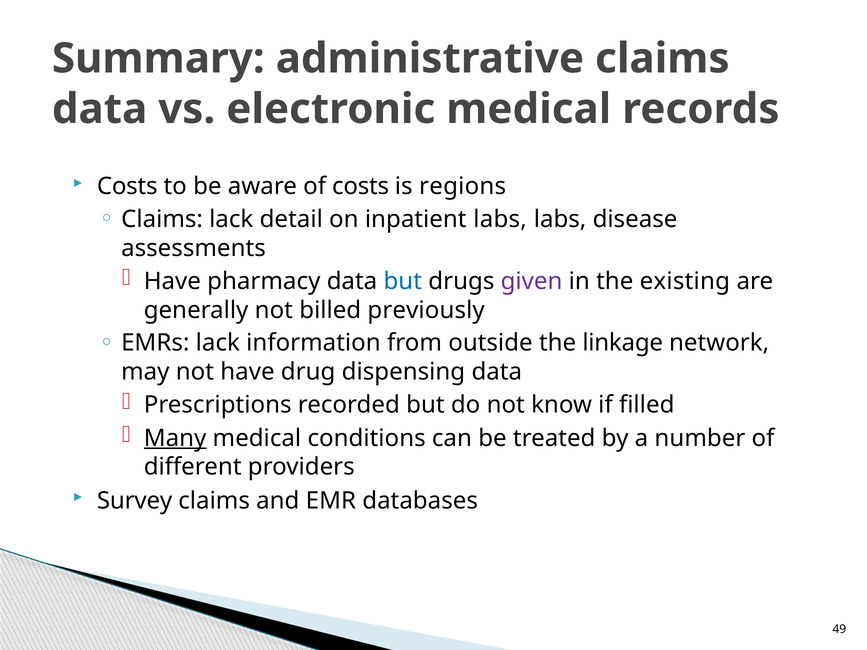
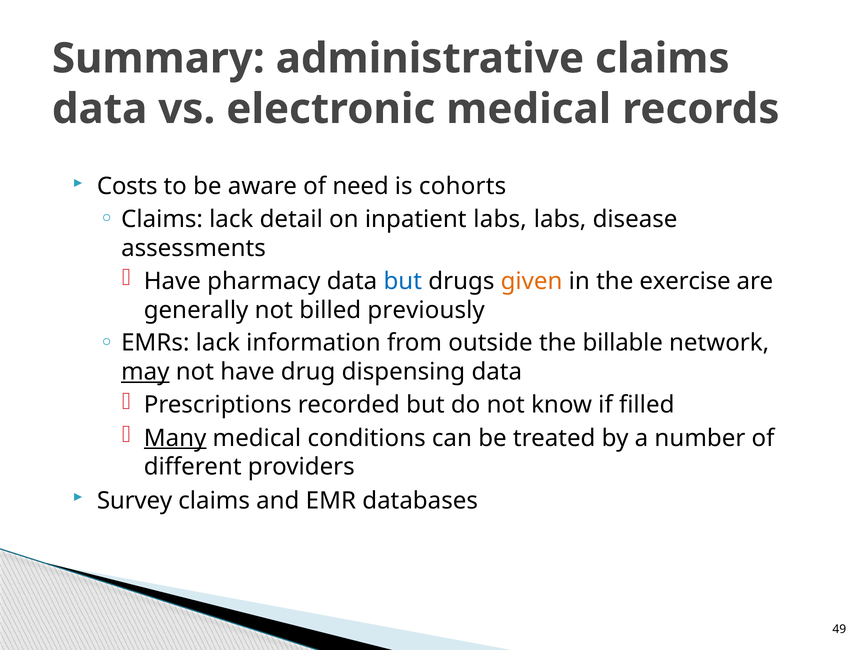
of costs: costs -> need (361, 187)
regions: regions -> cohorts (463, 187)
given colour: purple -> orange (532, 281)
existing: existing -> exercise (685, 281)
linkage: linkage -> billable (623, 343)
may underline: none -> present (145, 372)
